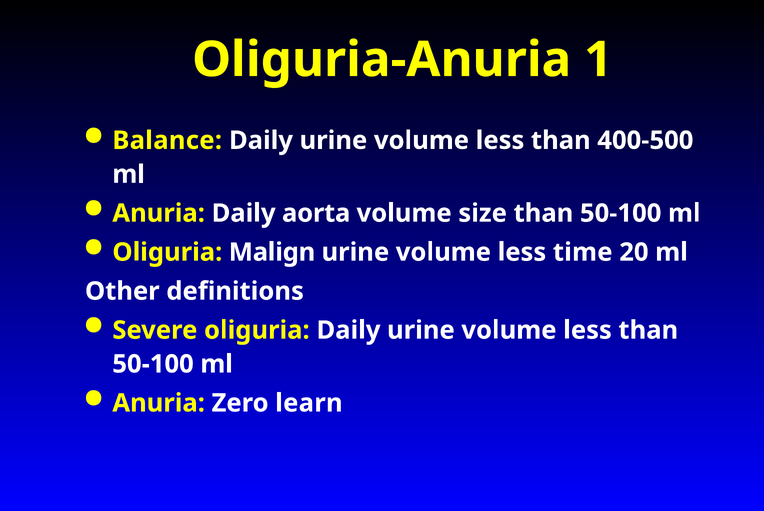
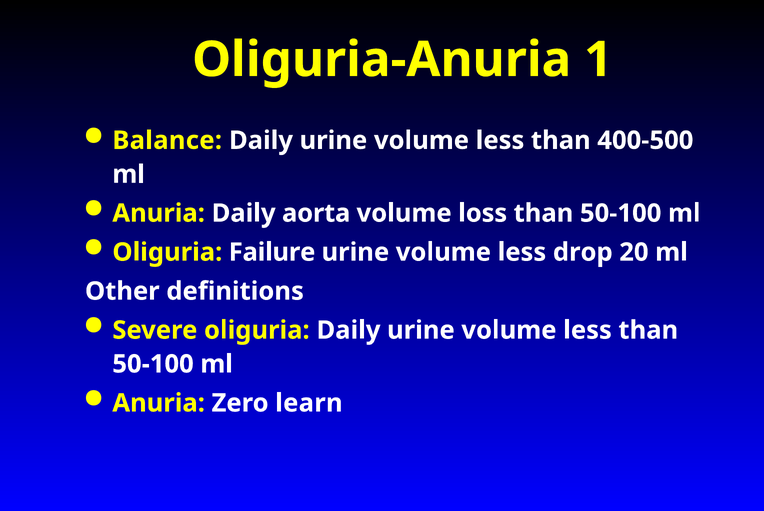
size: size -> loss (483, 213)
Malign: Malign -> Failure (272, 252)
time: time -> drop (583, 252)
